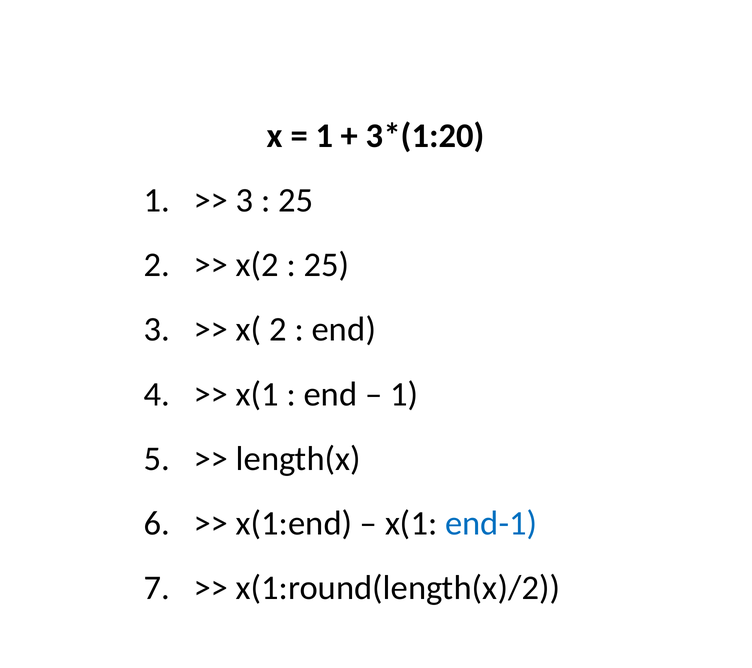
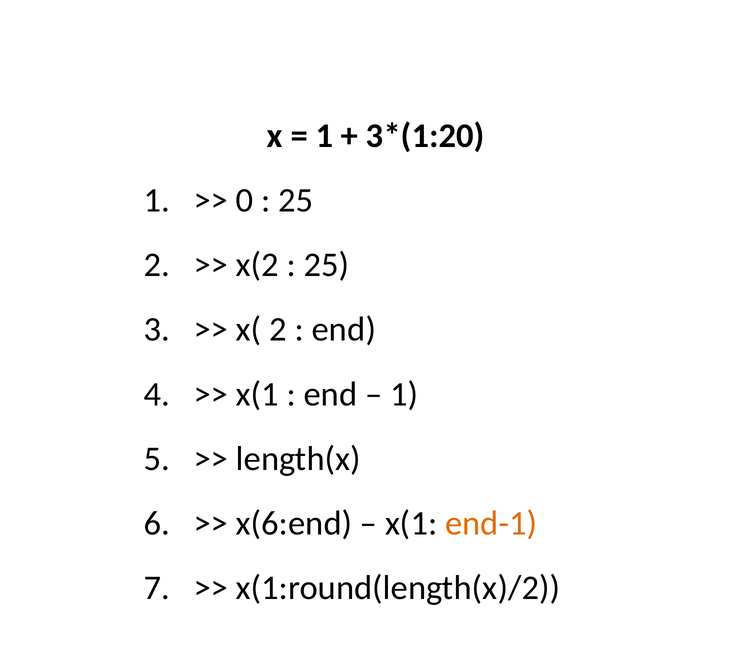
3: 3 -> 0 (245, 200)
x(1:end: x(1:end -> x(6:end (294, 524)
end-1 colour: blue -> orange (491, 524)
